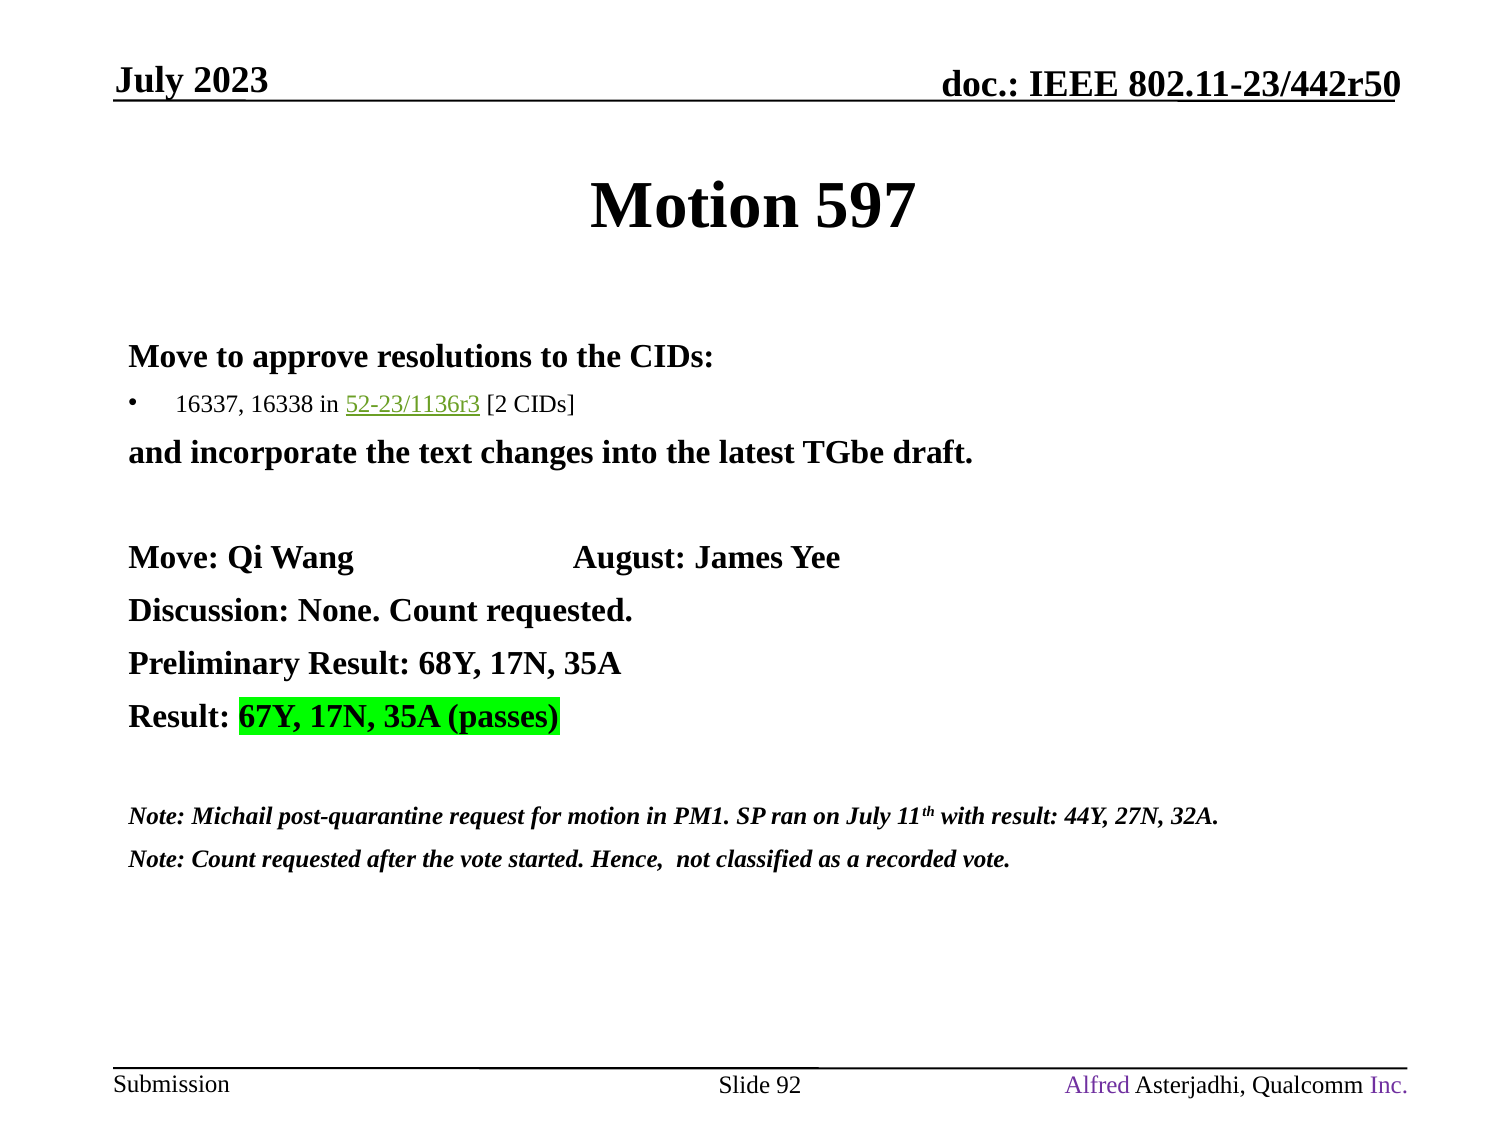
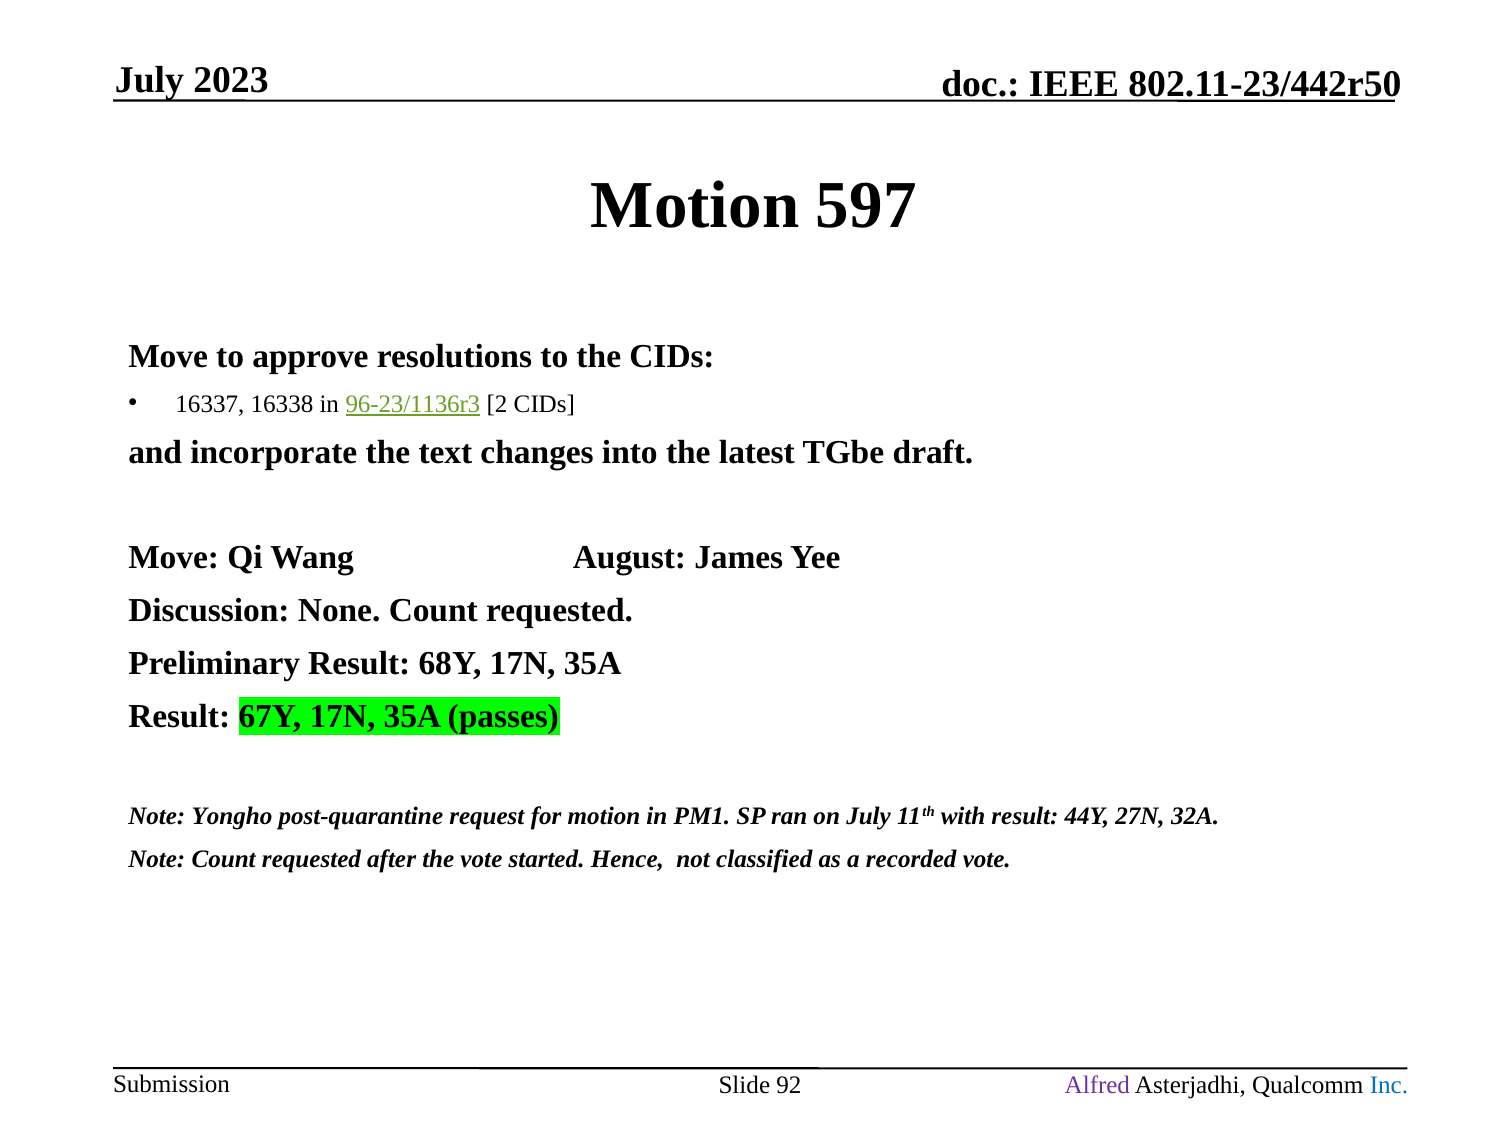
52-23/1136r3: 52-23/1136r3 -> 96-23/1136r3 (413, 404)
Michail: Michail -> Yongho (232, 816)
Inc colour: purple -> blue (1389, 1085)
